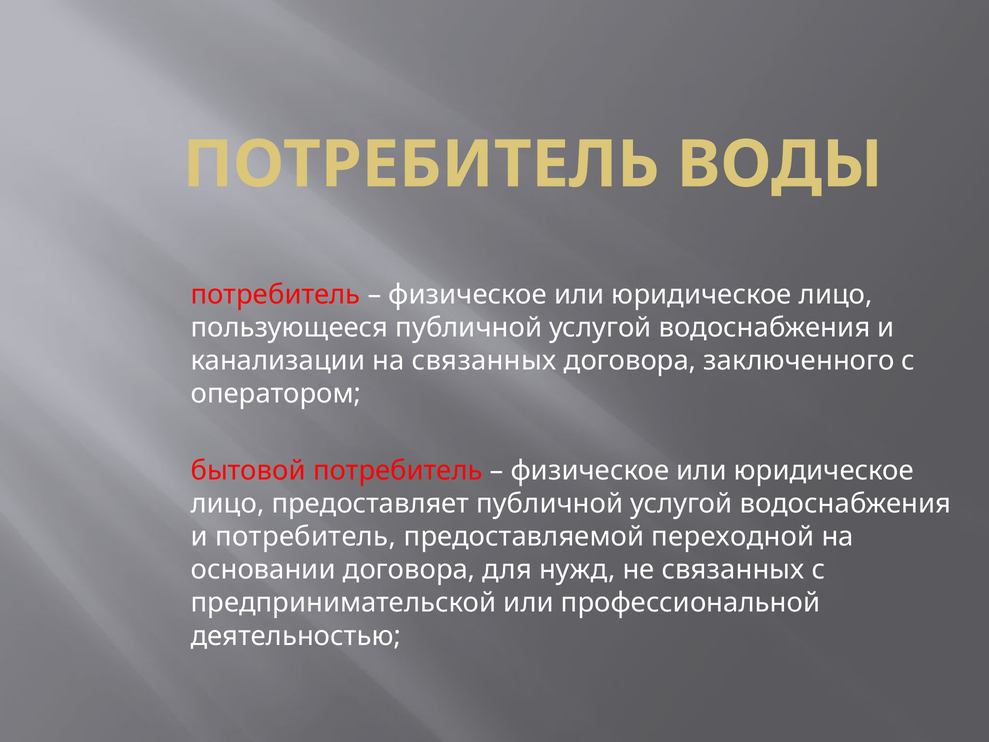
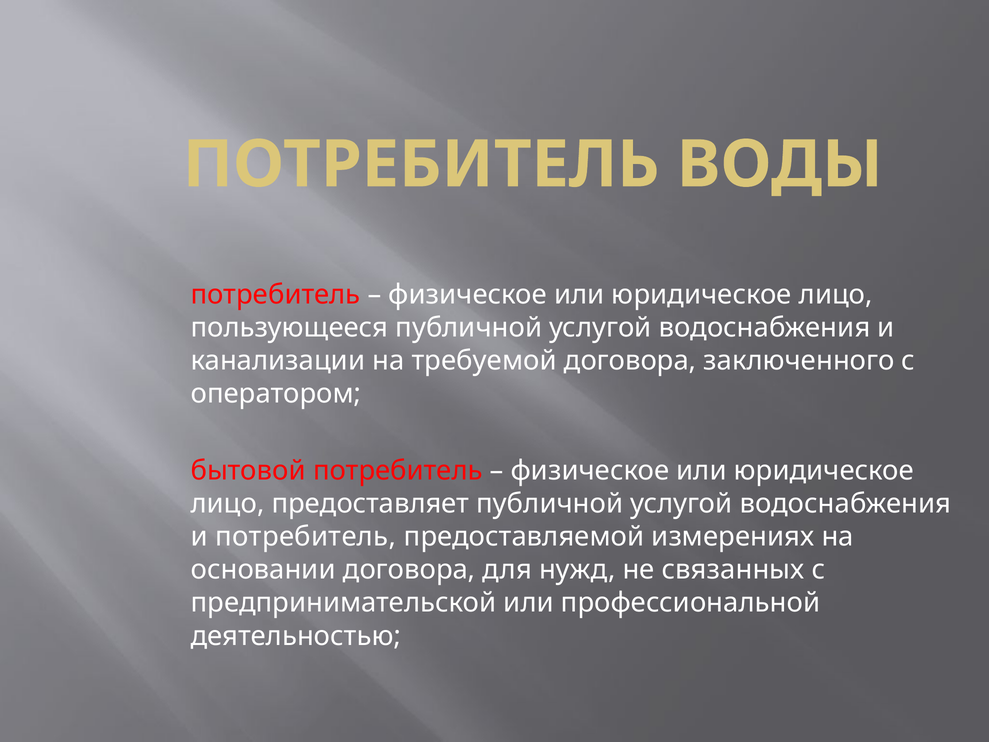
на связанных: связанных -> требуемой (484, 361)
переходной: переходной -> измерениях (733, 537)
